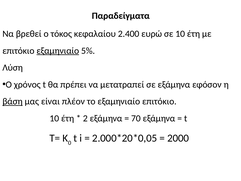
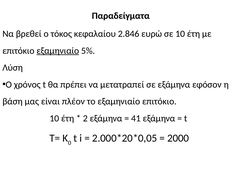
2.400: 2.400 -> 2.846 (129, 34)
βάση underline: present -> none (13, 101)
70: 70 -> 41 (136, 118)
